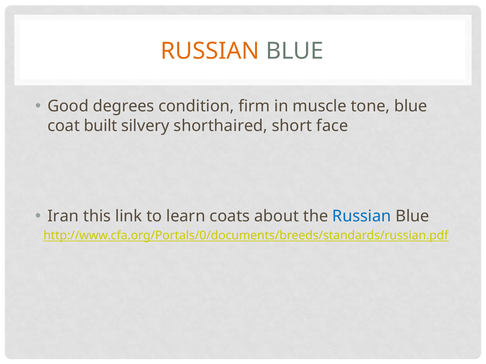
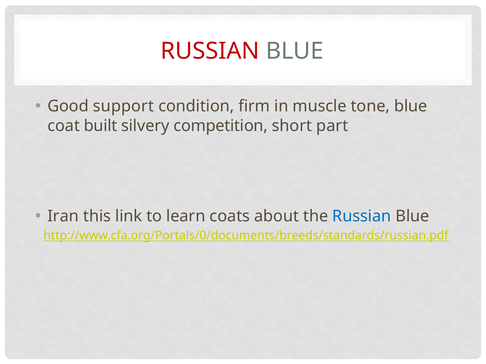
RUSSIAN colour: orange -> red (210, 51)
degrees: degrees -> support (123, 106)
shorthaired: shorthaired -> competition (221, 126)
face: face -> part (332, 126)
